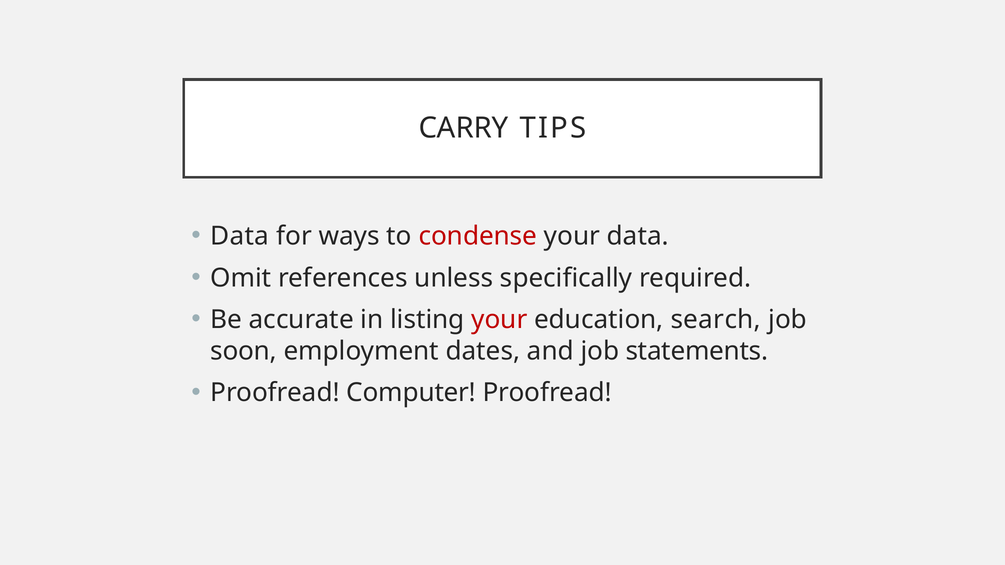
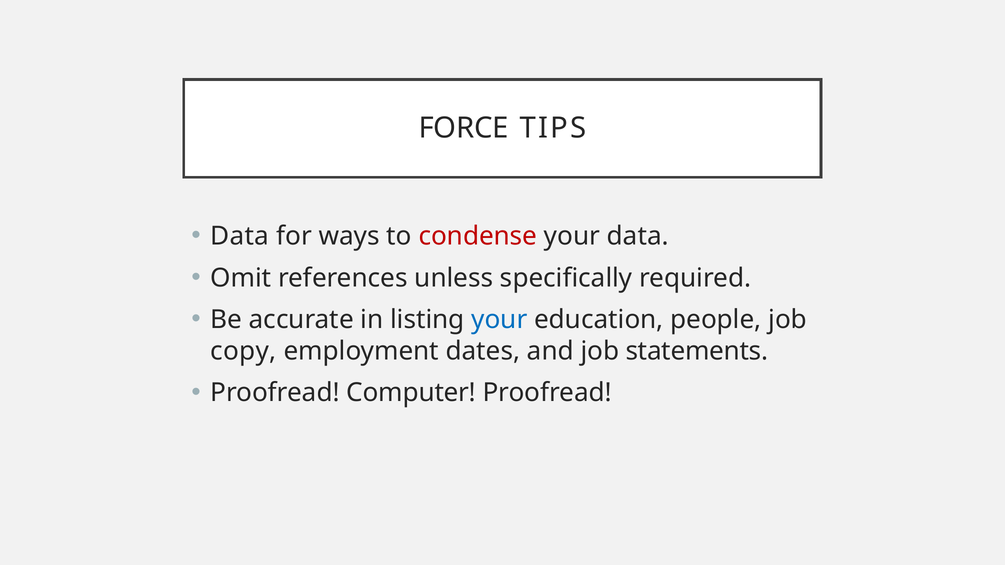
CARRY: CARRY -> FORCE (464, 128)
your colour: red -> blue (499, 320)
search: search -> people (716, 320)
soon: soon -> copy (243, 351)
